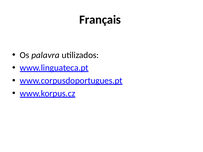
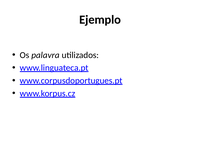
Français: Français -> Ejemplo (100, 20)
